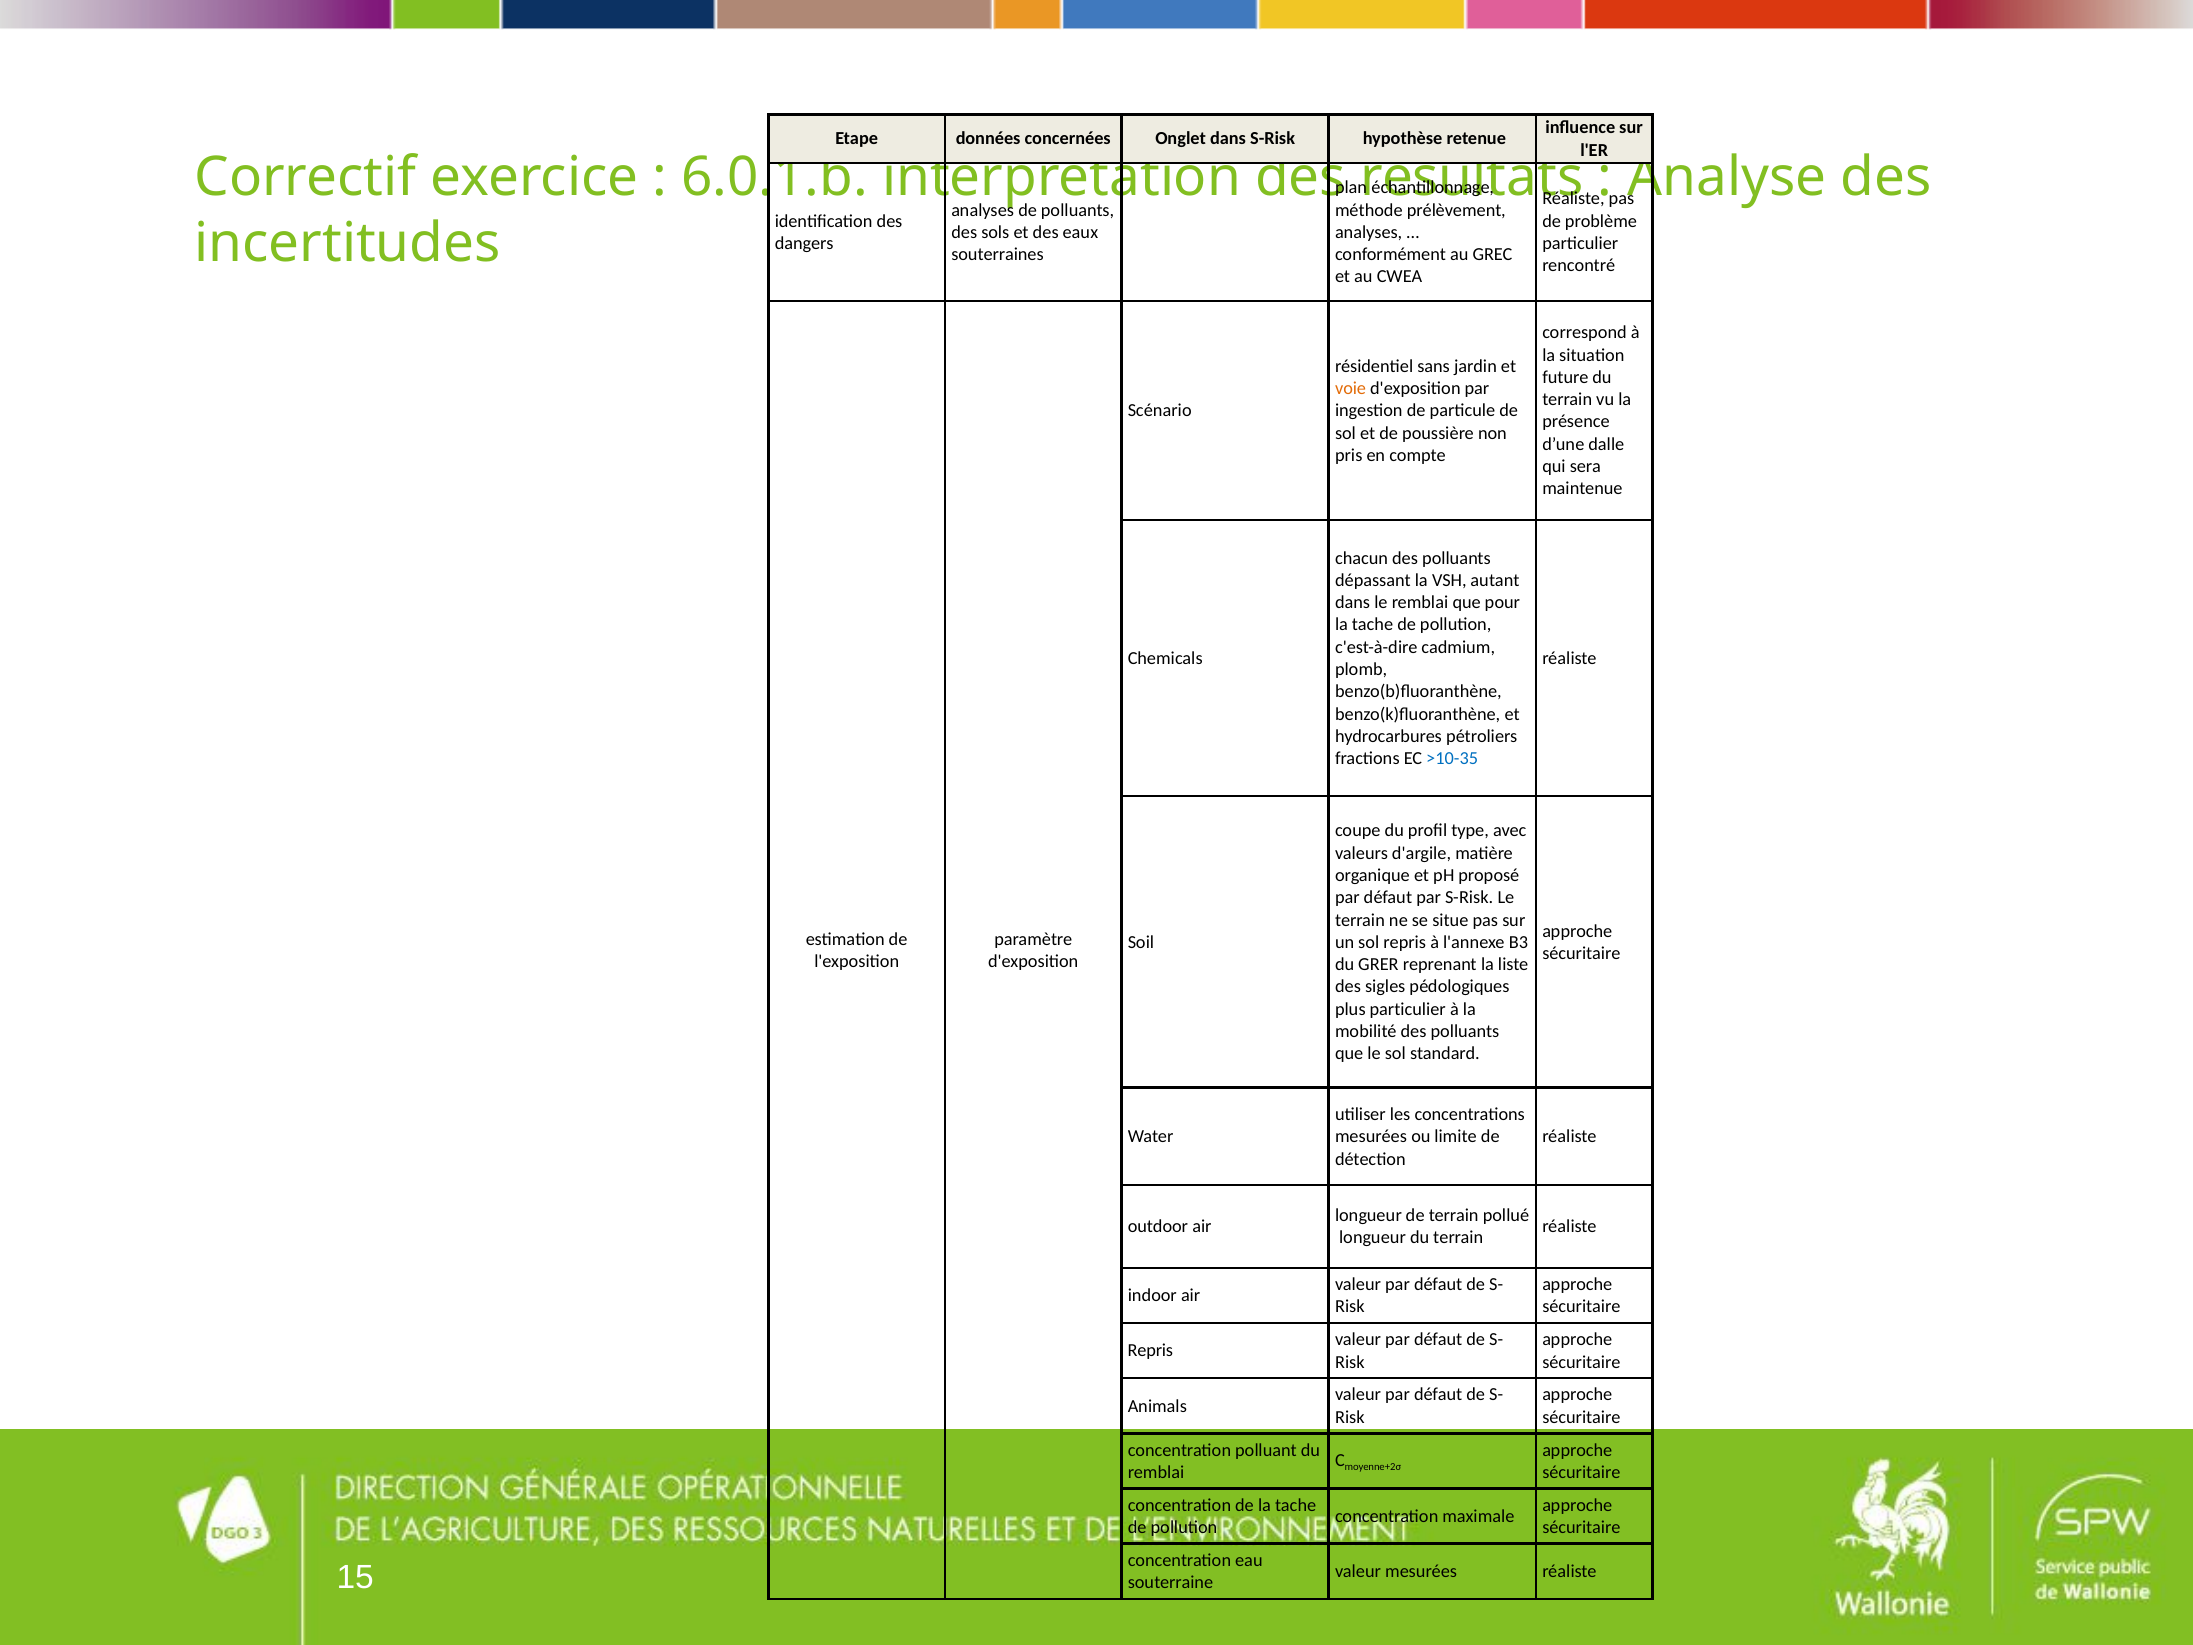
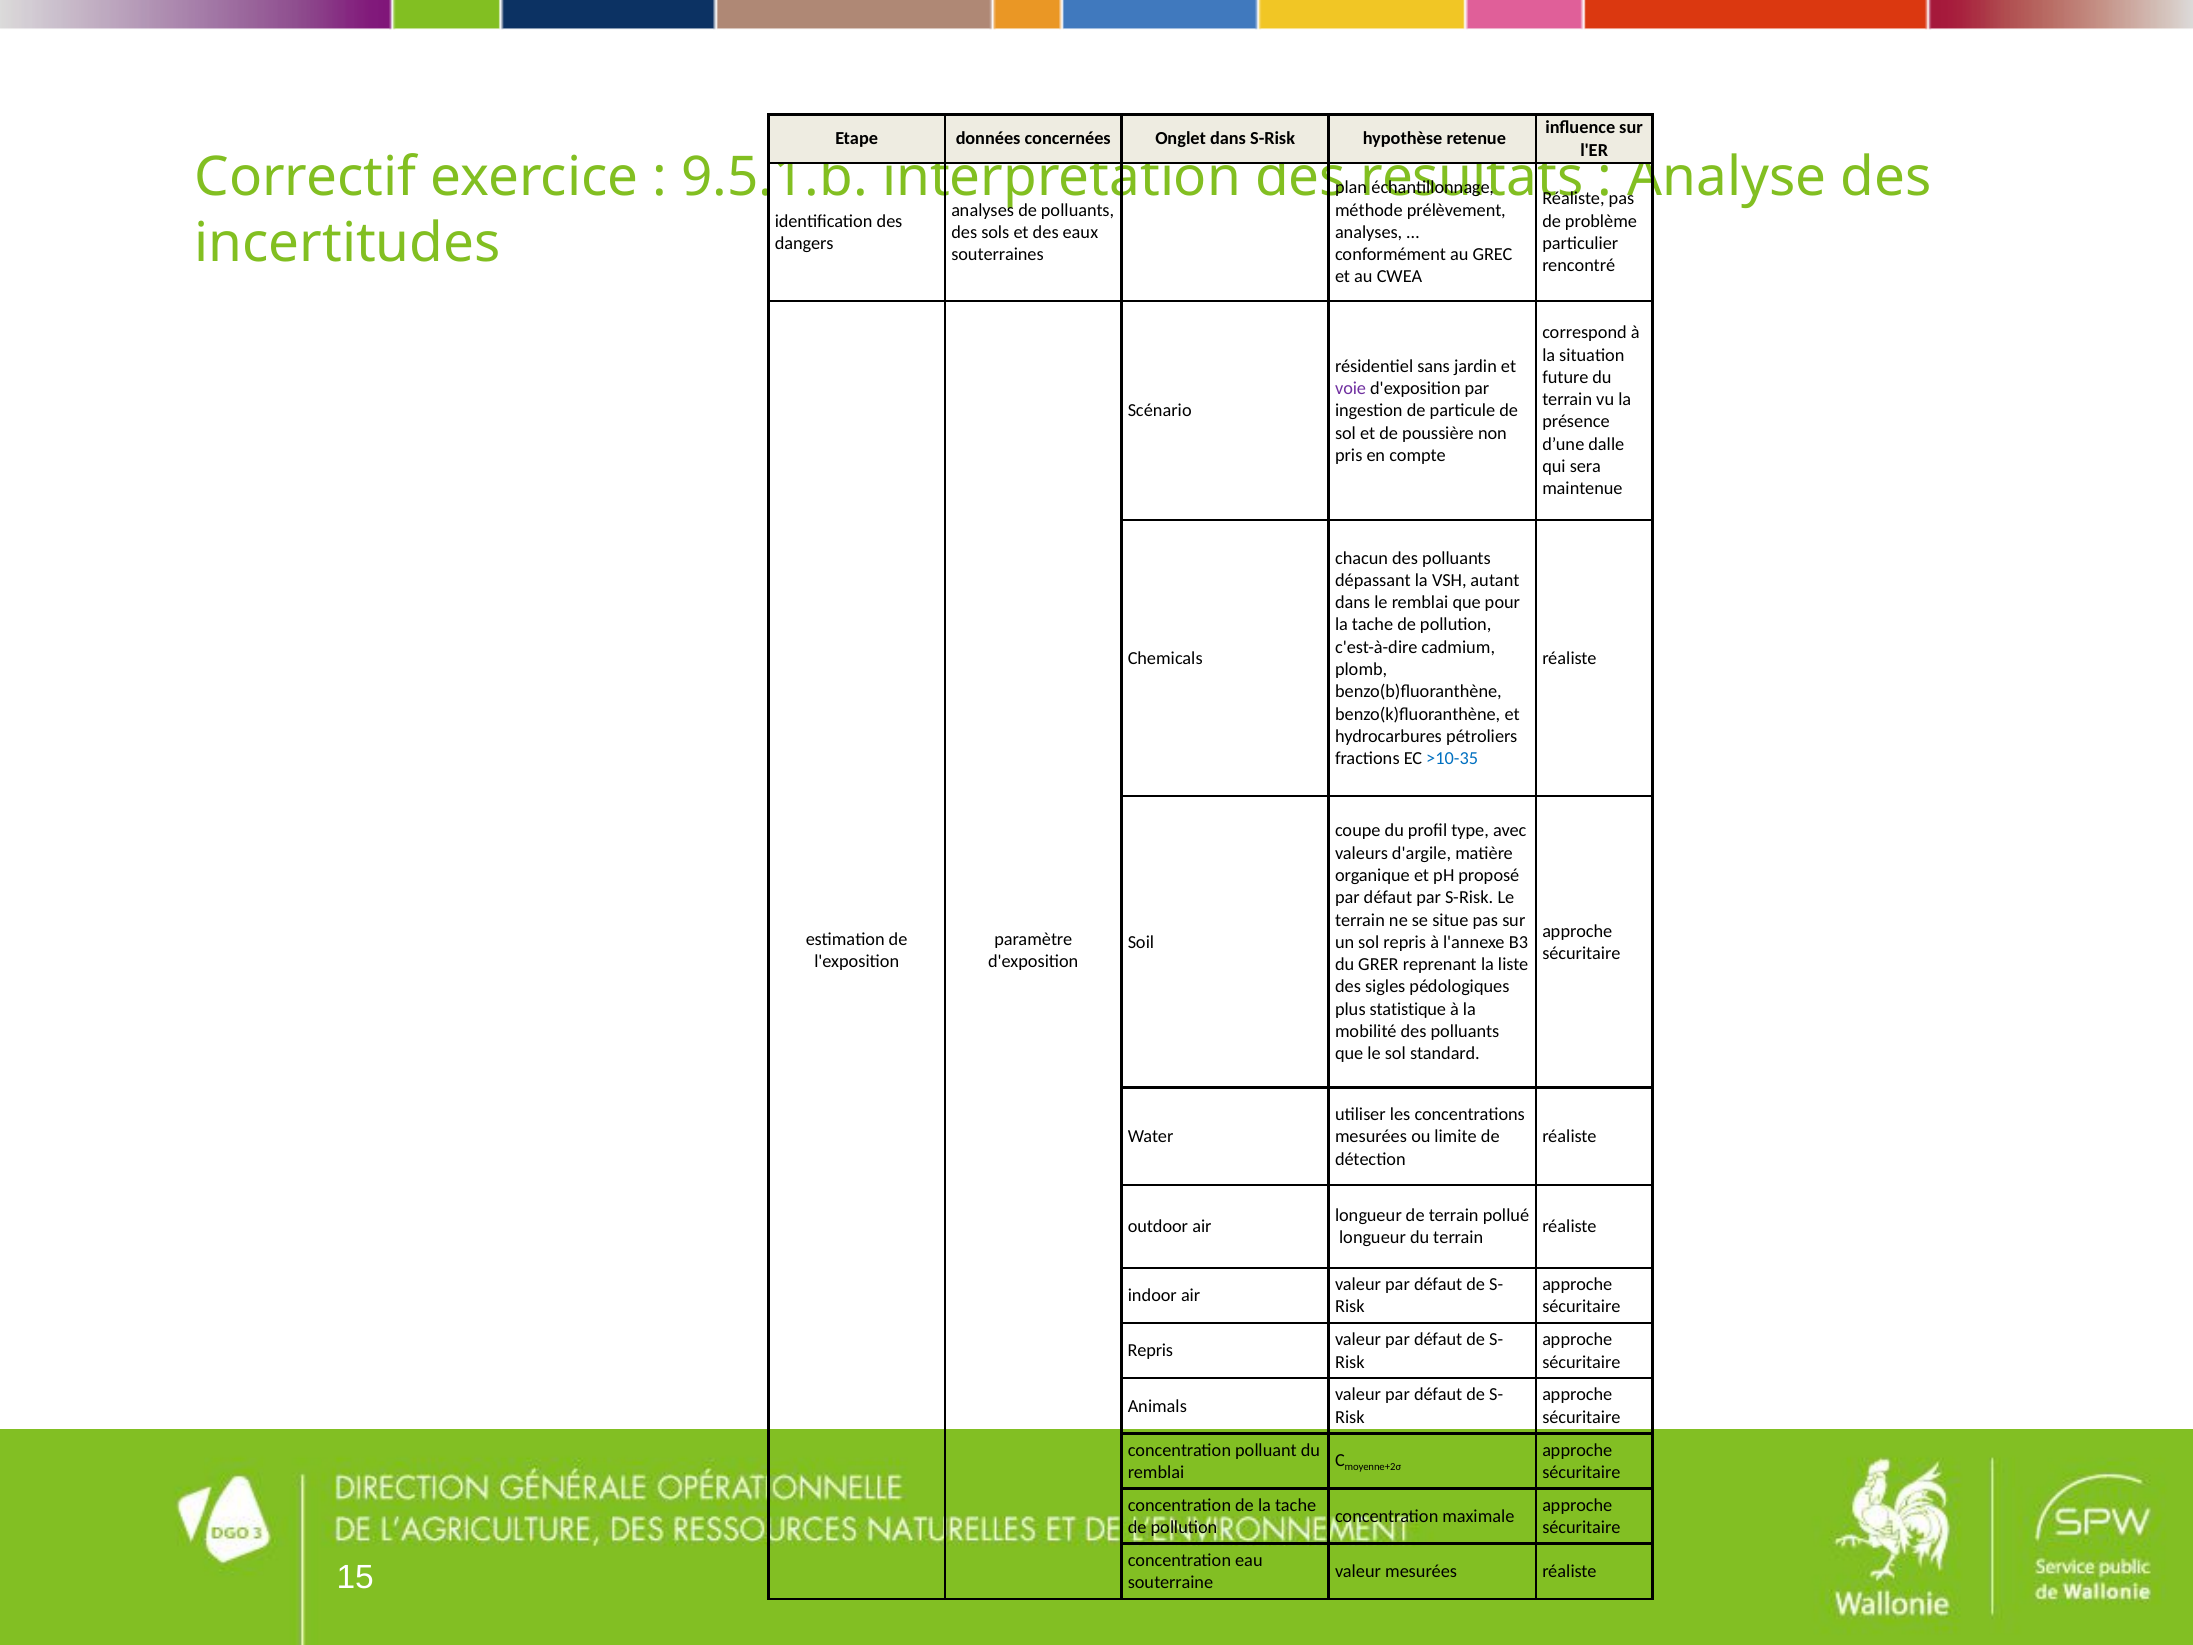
6.0.1.b: 6.0.1.b -> 9.5.1.b (775, 177)
voie colour: orange -> purple (1351, 388)
plus particulier: particulier -> statistique (1408, 1009)
